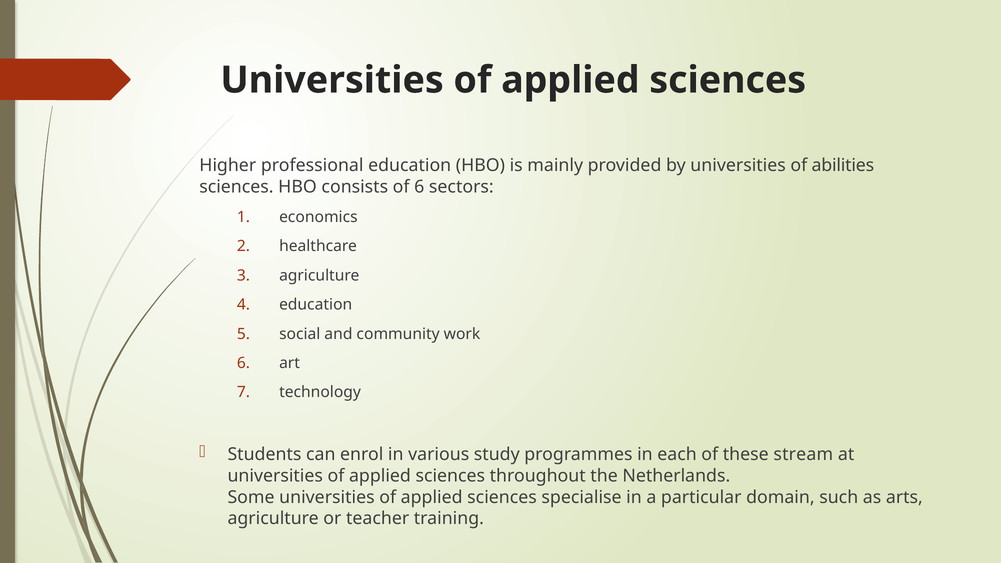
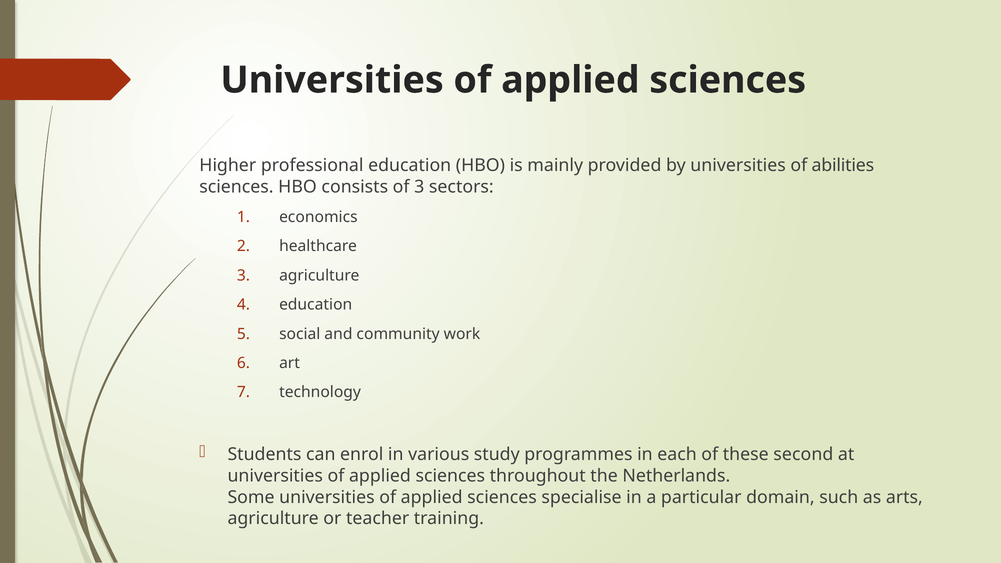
of 6: 6 -> 3 (419, 187)
stream: stream -> second (803, 455)
